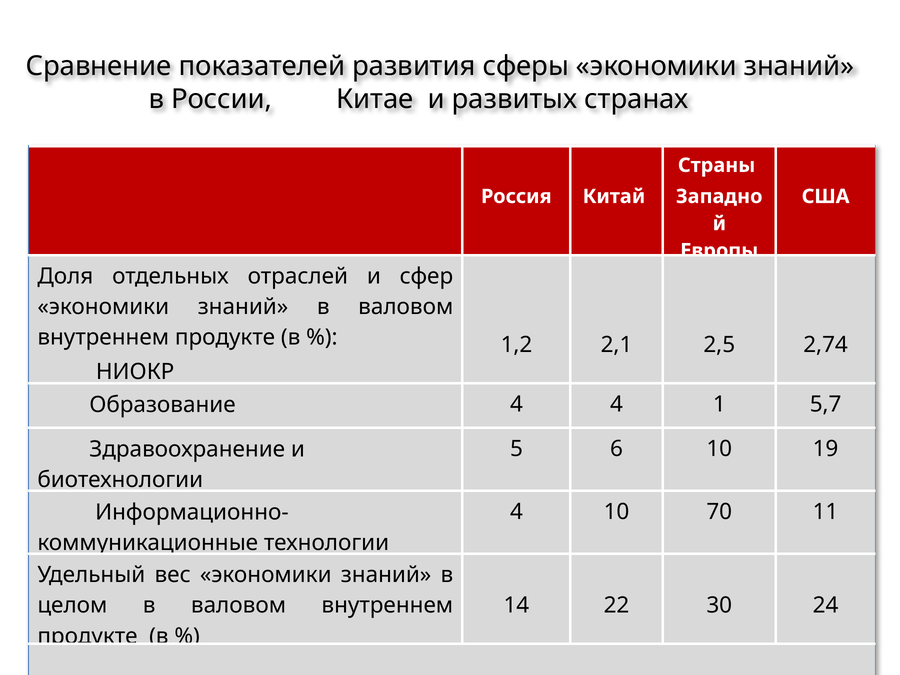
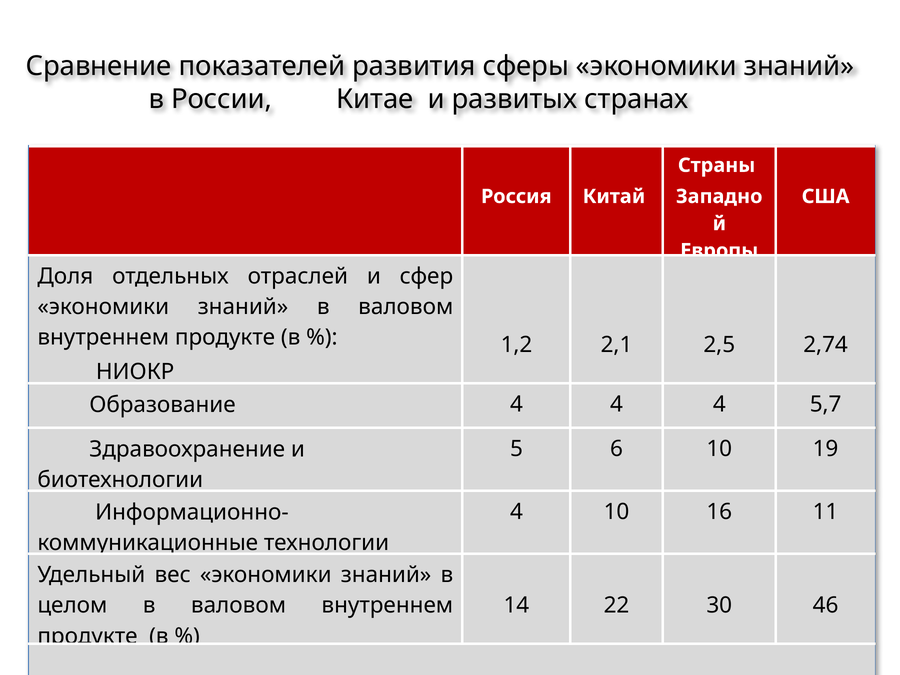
4 4 1: 1 -> 4 (719, 404)
70: 70 -> 16 (719, 512)
24: 24 -> 46 (826, 606)
